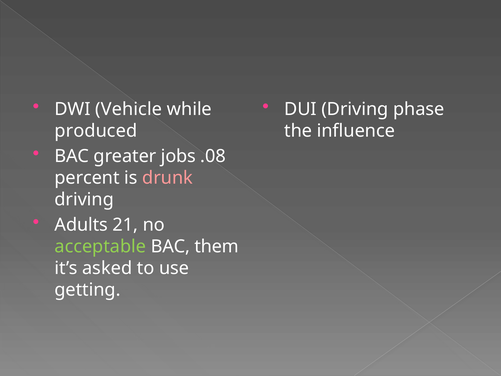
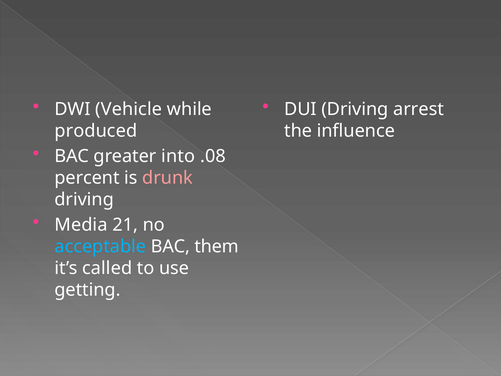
phase: phase -> arrest (419, 109)
jobs: jobs -> into (178, 156)
Adults: Adults -> Media (81, 225)
acceptable colour: light green -> light blue (100, 246)
asked: asked -> called (107, 268)
